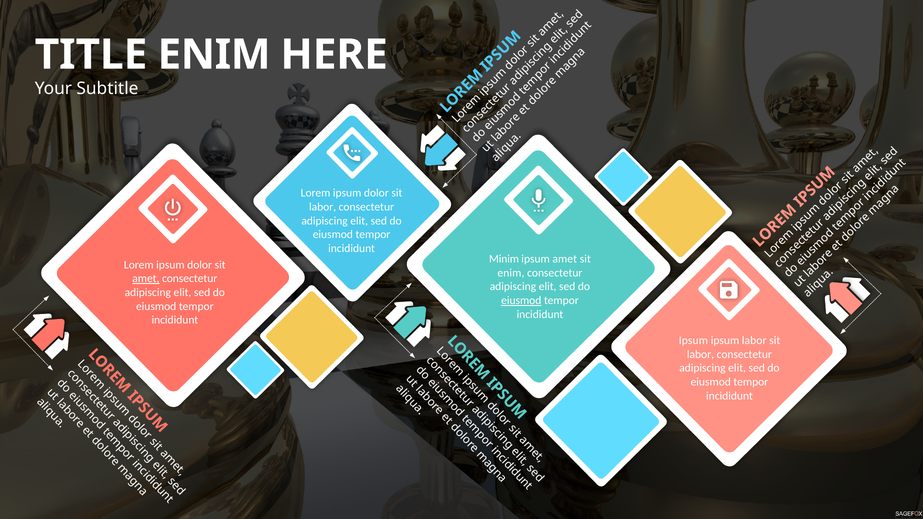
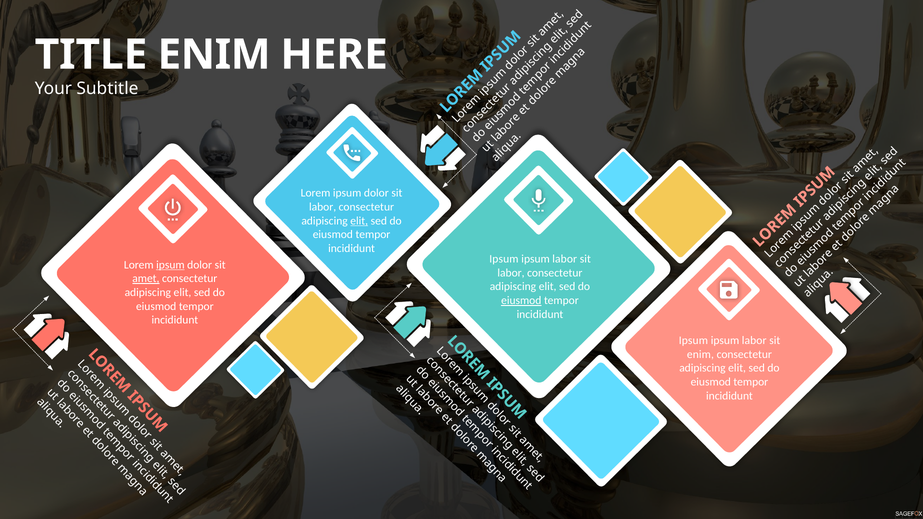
elit underline: none -> present (359, 221)
Minim: Minim -> Ipsum (504, 259)
amet: amet -> labor (565, 259)
ipsum underline: none -> present (170, 265)
enim: enim -> labor (511, 273)
labor: labor -> enim (700, 354)
